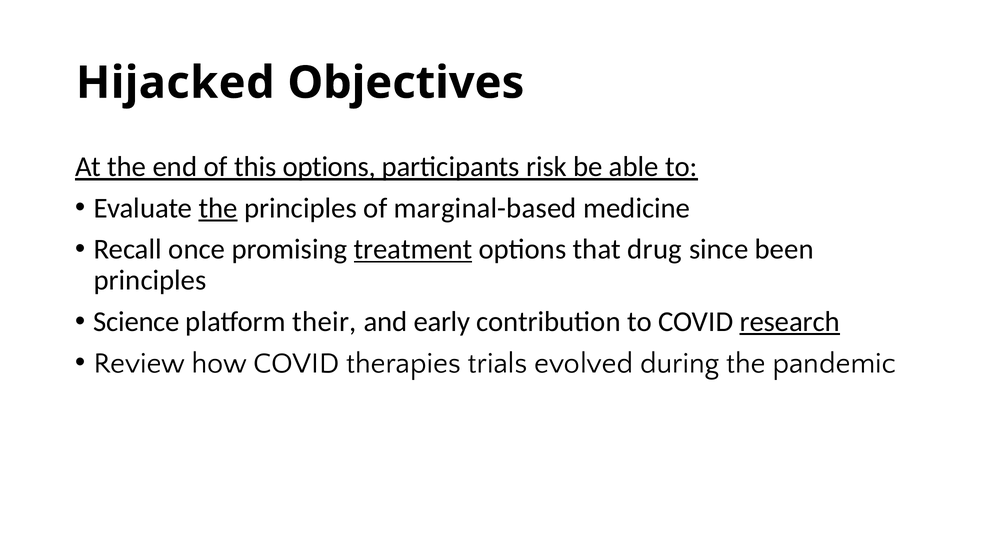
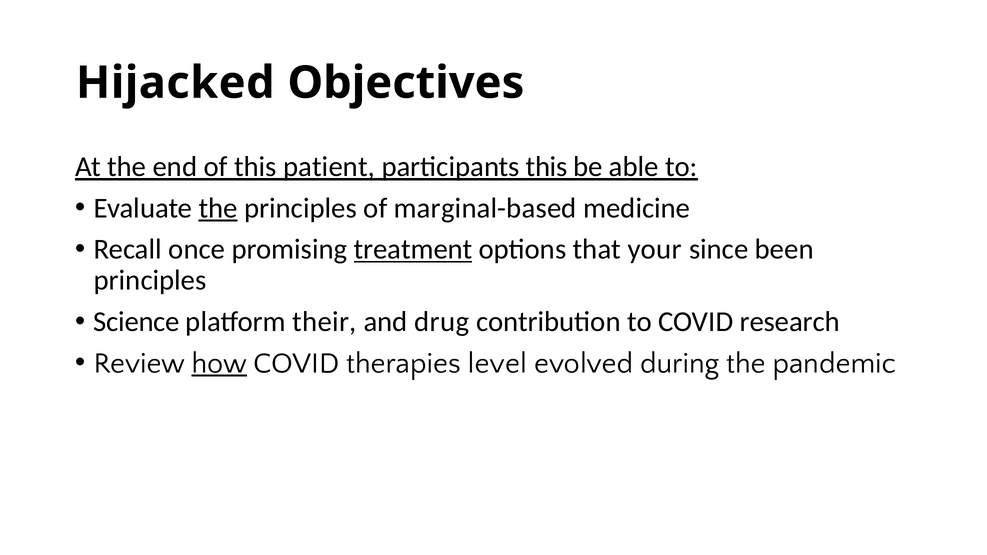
this options: options -> patient (329, 167)
participants risk: risk -> this (547, 167)
drug: drug -> your (655, 249)
early: early -> drug (442, 322)
research underline: present -> none (790, 322)
how underline: none -> present (219, 363)
trials: trials -> level (497, 363)
